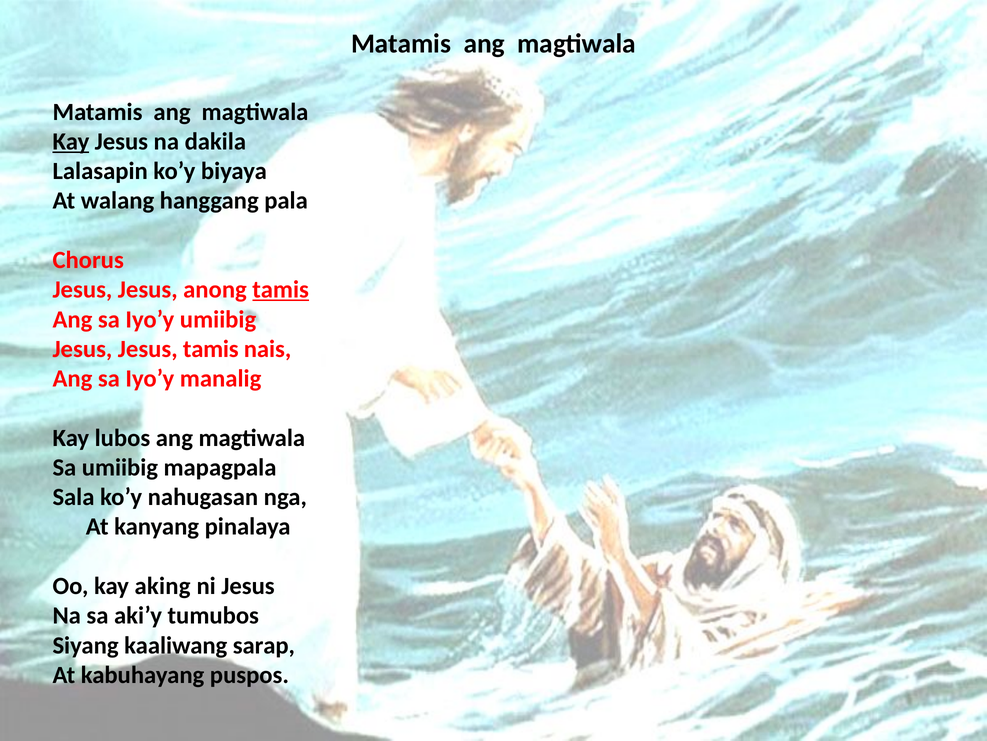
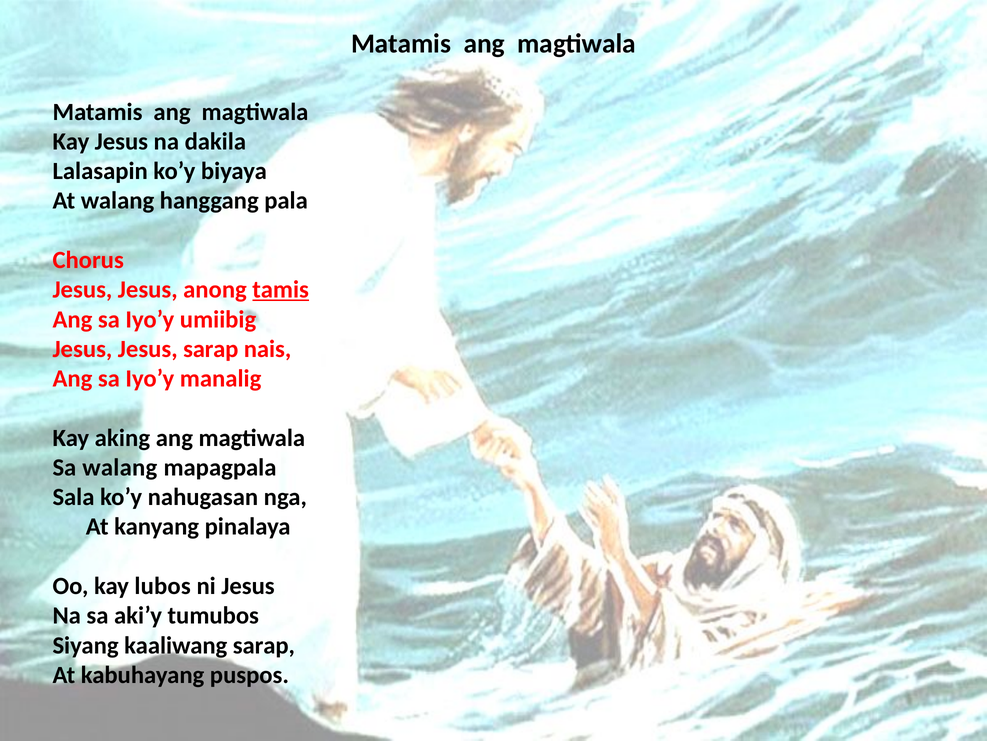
Kay underline: present -> none (71, 141)
Jesus tamis: tamis -> sarap (211, 349)
lubos: lubos -> aking (122, 437)
Sa umiibig: umiibig -> walang (120, 467)
aking: aking -> lubos (163, 586)
